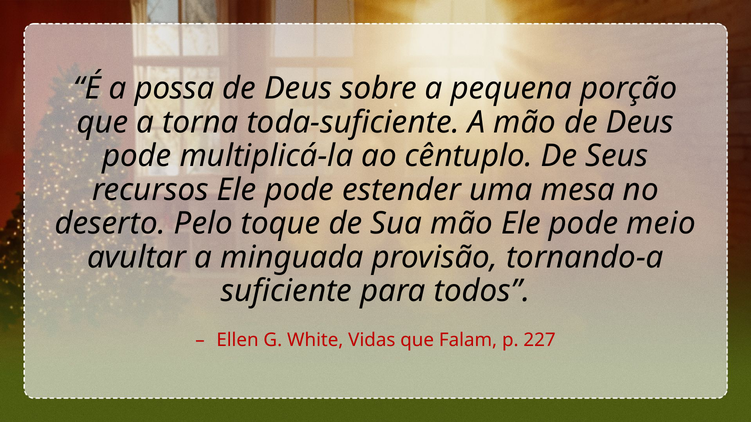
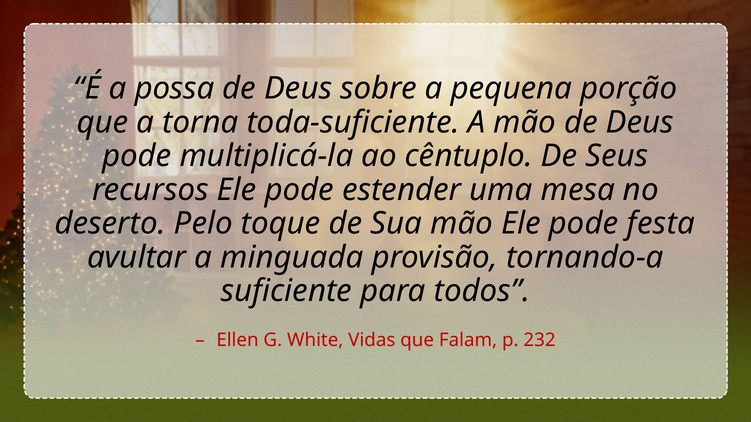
meio: meio -> festa (661, 224)
227: 227 -> 232 (540, 341)
